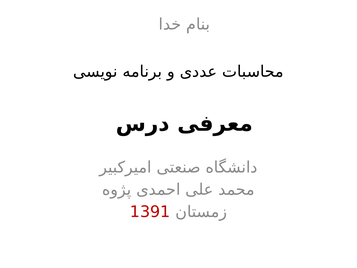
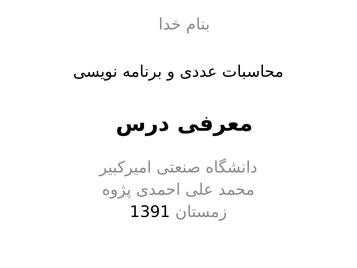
1391 colour: red -> black (150, 212)
